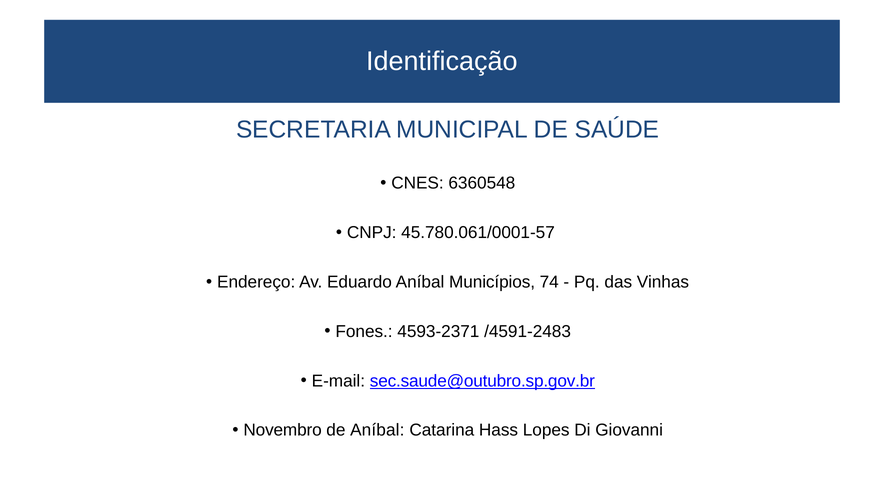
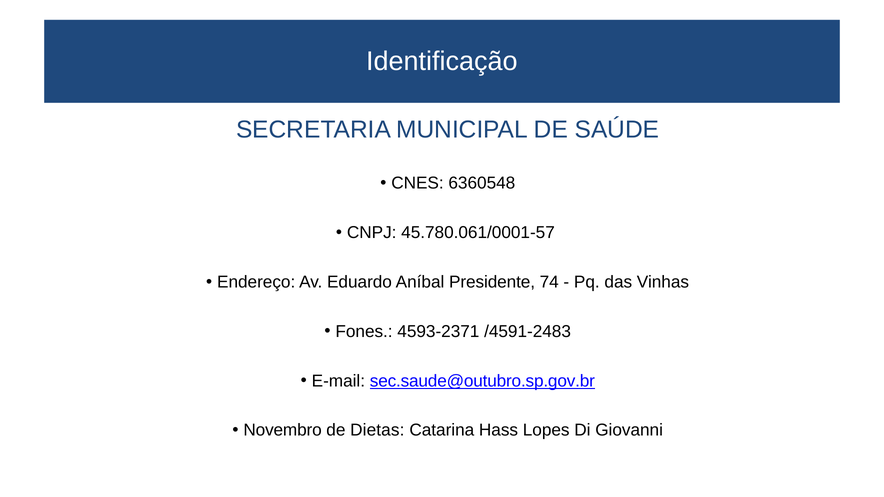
Municípios: Municípios -> Presidente (492, 282)
de Aníbal: Aníbal -> Dietas (377, 430)
